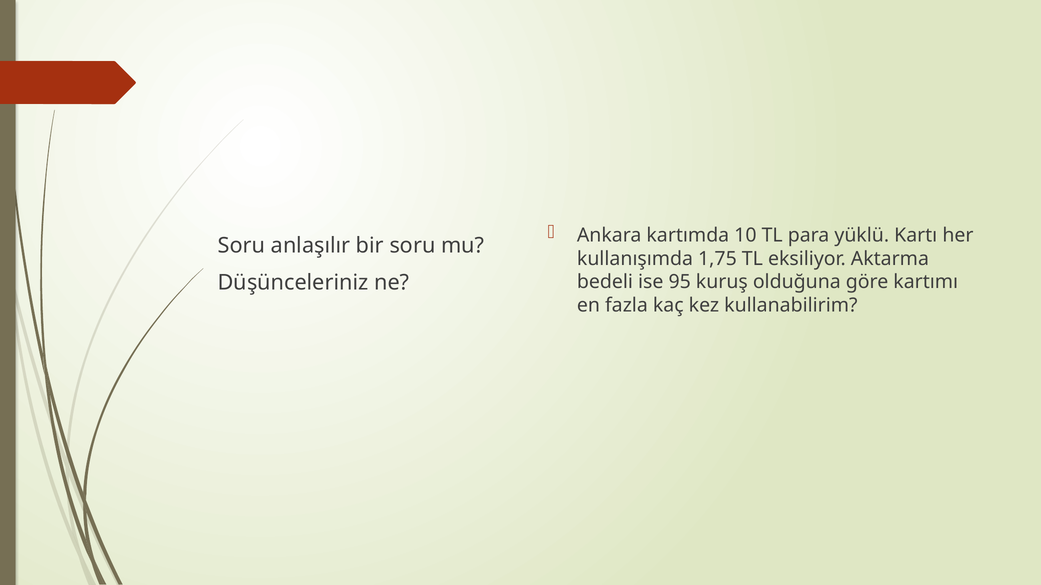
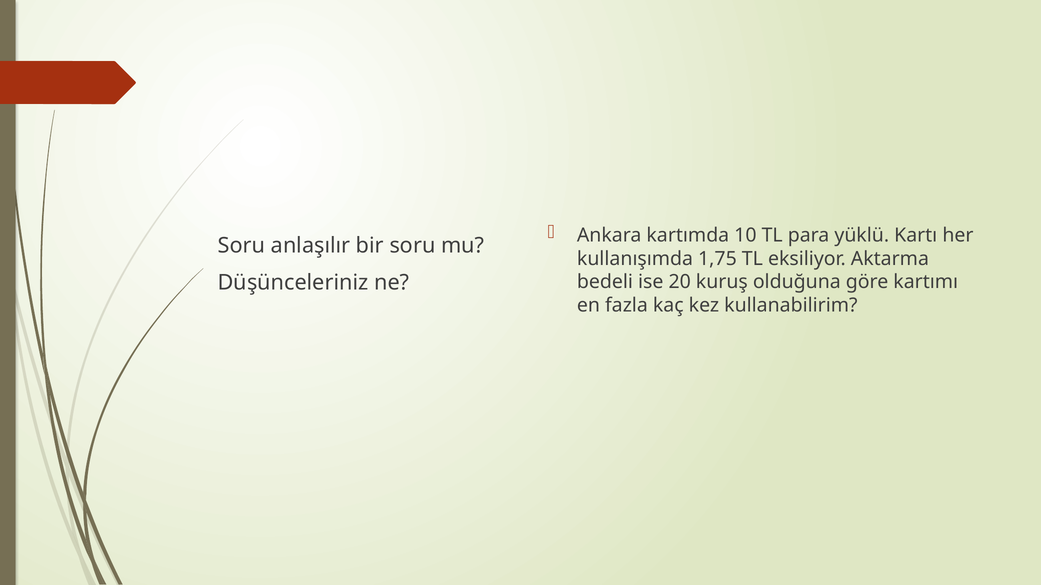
95: 95 -> 20 (680, 282)
